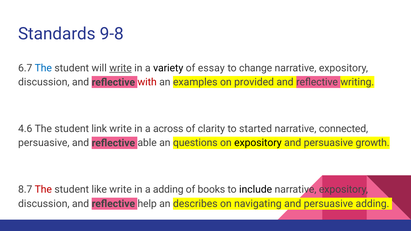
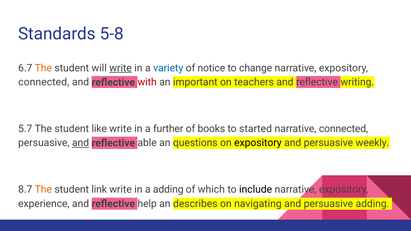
9-8: 9-8 -> 5-8 (112, 34)
The colour: blue -> orange (43, 68)
variety colour: black -> blue (168, 68)
essay: essay -> notice (211, 68)
discussion: discussion -> connected (44, 82)
examples: examples -> important (195, 82)
provided: provided -> teachers (254, 82)
4.6: 4.6 -> 5.7 (25, 129)
link: link -> like (99, 129)
across: across -> further (168, 129)
clarity: clarity -> books (211, 129)
and underline: none -> present (81, 143)
growth: growth -> weekly (373, 143)
The colour: red -> orange (43, 190)
like: like -> link (99, 190)
books: books -> which (211, 190)
discussion: discussion -> experience (44, 204)
